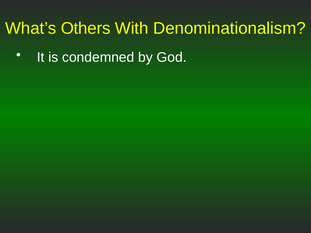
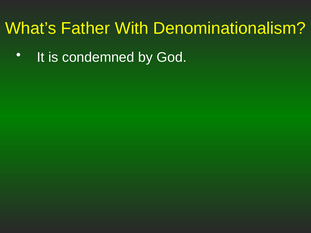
Others: Others -> Father (85, 28)
